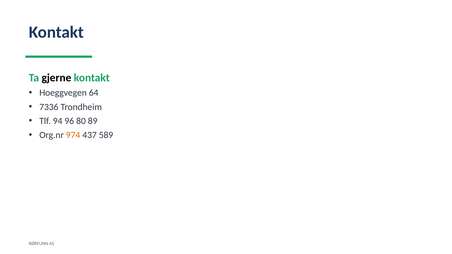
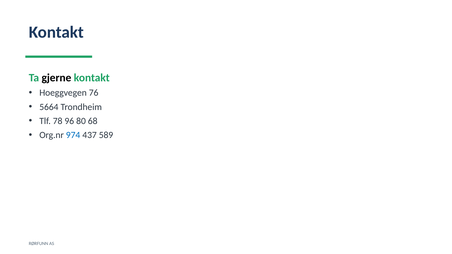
64: 64 -> 76 (94, 93)
7336: 7336 -> 5664 (49, 107)
94: 94 -> 78 (58, 121)
89: 89 -> 68 (93, 121)
974 colour: orange -> blue (73, 135)
